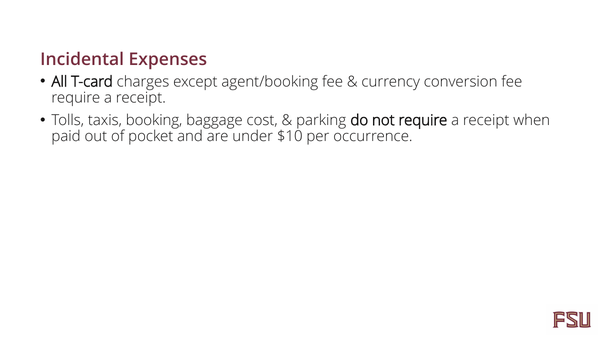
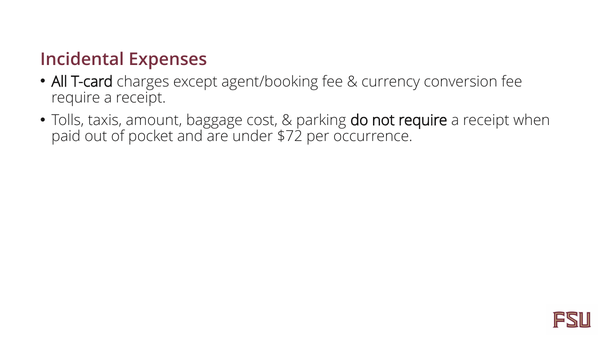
booking: booking -> amount (154, 120)
$10: $10 -> $72 (290, 137)
